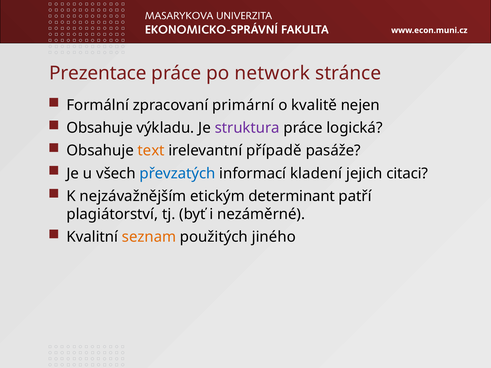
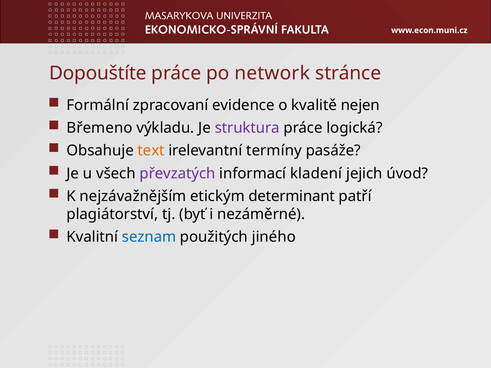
Prezentace: Prezentace -> Dopouštíte (98, 73)
primární: primární -> evidence (243, 105)
Obsahuje: Obsahuje -> Břemeno (100, 128)
případě: případě -> termíny (274, 151)
převzatých colour: blue -> purple (178, 174)
citaci: citaci -> úvod (407, 174)
seznam colour: orange -> blue (149, 237)
